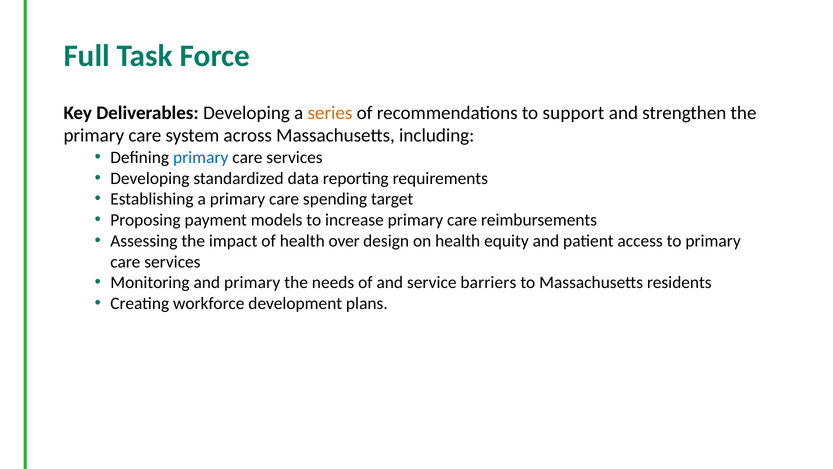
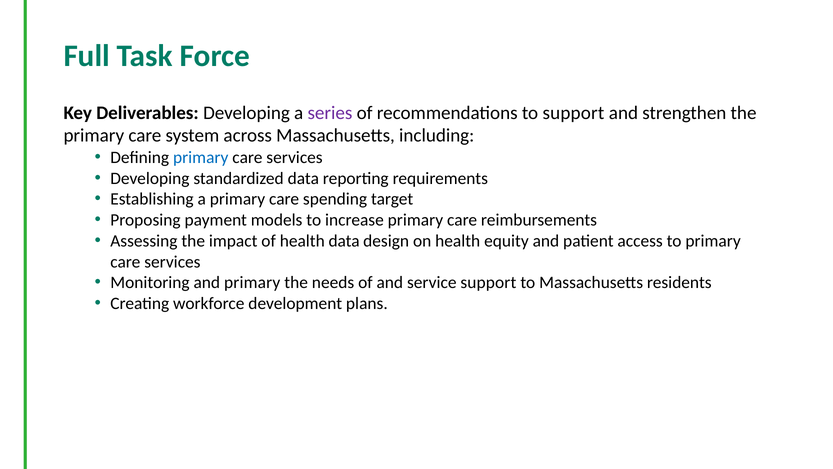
series colour: orange -> purple (330, 113)
health over: over -> data (344, 241)
service barriers: barriers -> support (488, 282)
